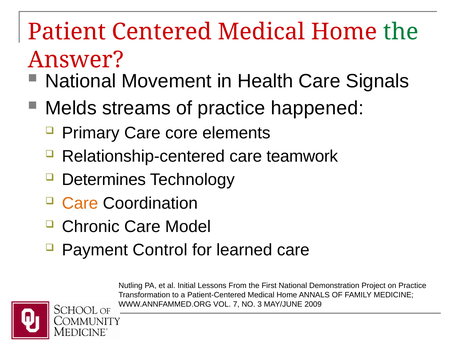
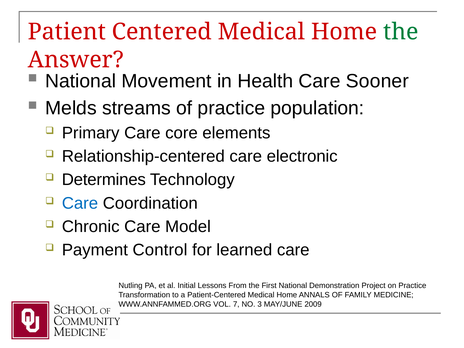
Signals: Signals -> Sooner (377, 81)
happened: happened -> population (317, 108)
teamwork: teamwork -> electronic (302, 156)
Care colour: orange -> blue (80, 203)
